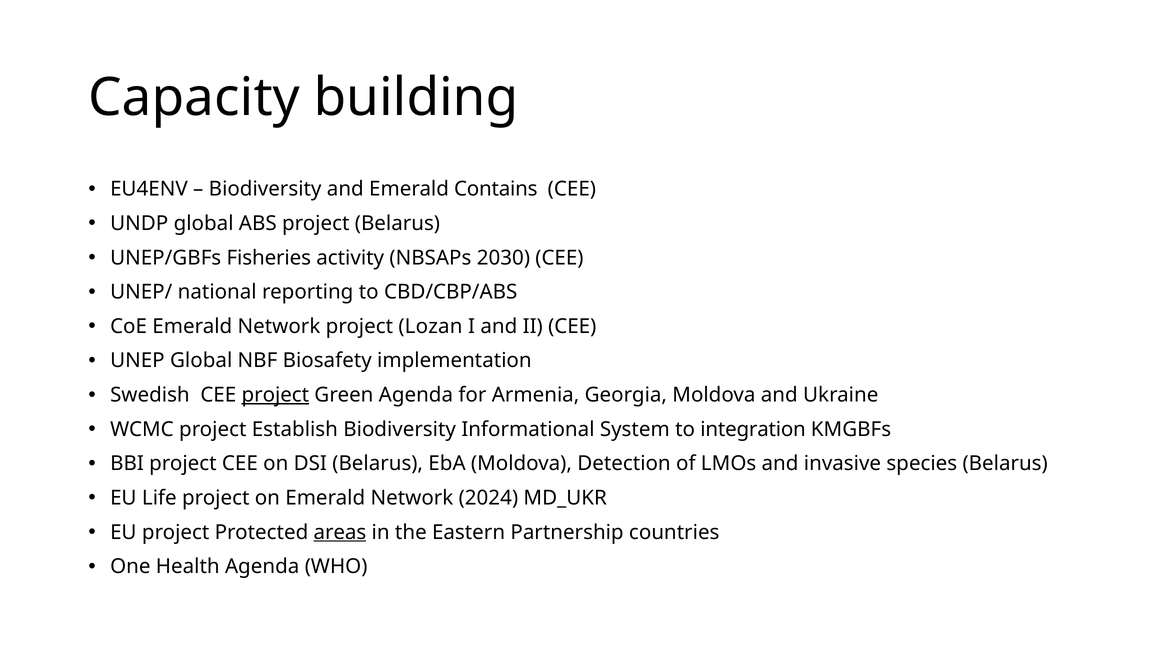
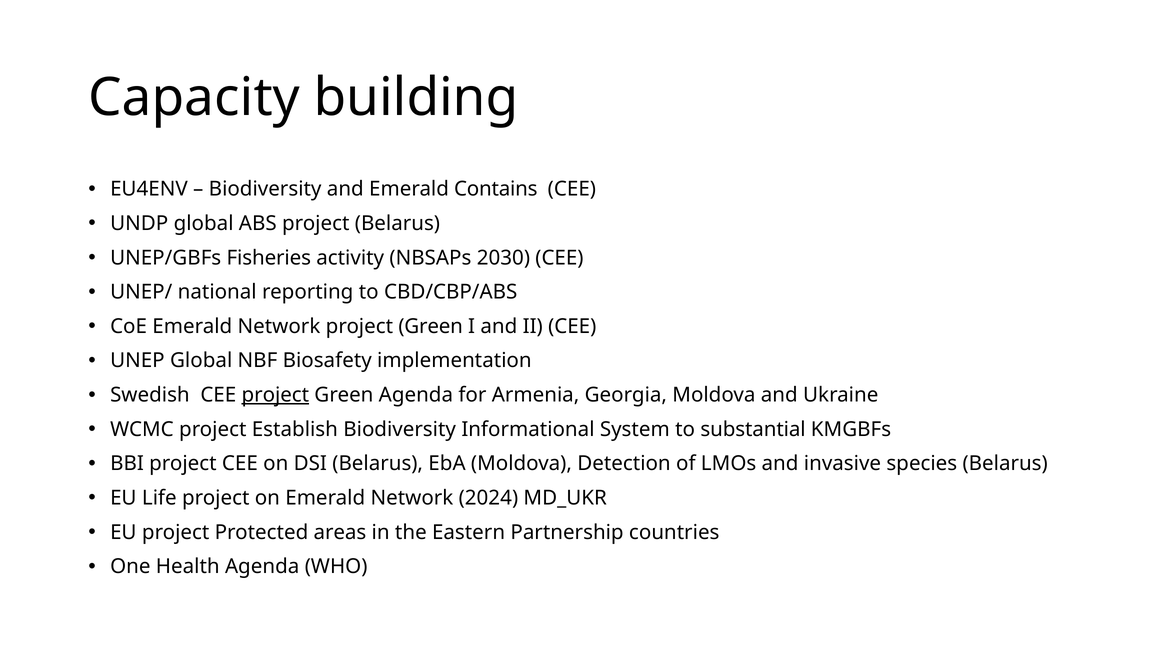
Network project Lozan: Lozan -> Green (431, 326)
integration: integration -> substantial (753, 429)
areas underline: present -> none (340, 532)
